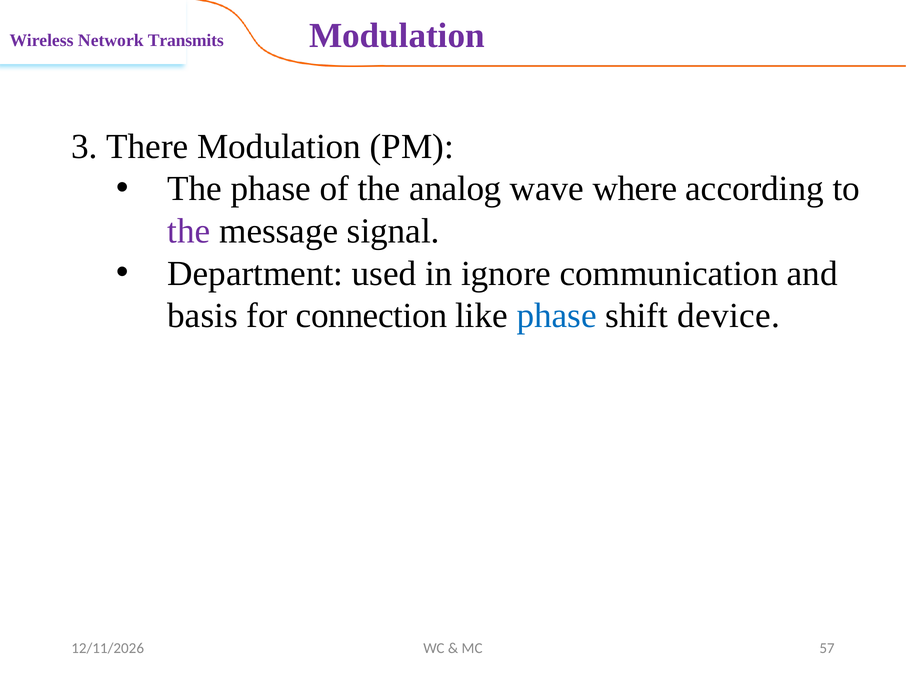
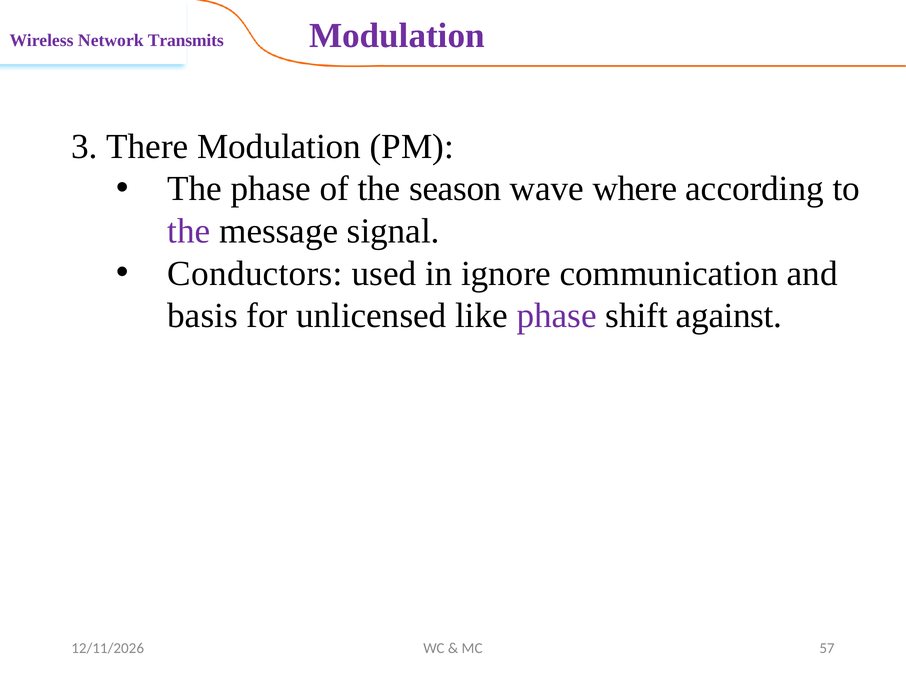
analog: analog -> season (455, 189)
Department: Department -> Conductors (255, 274)
connection: connection -> unlicensed (371, 316)
phase colour: blue -> purple (557, 316)
device: device -> against (729, 316)
